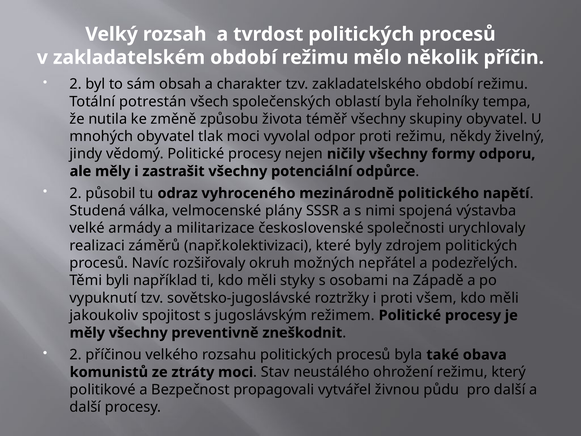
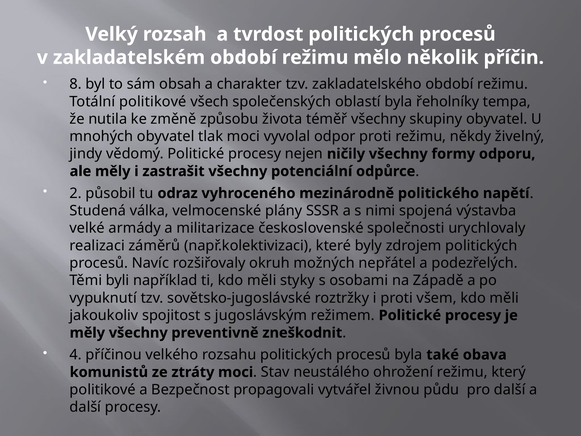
2: 2 -> 8 (76, 84)
Totální potrestán: potrestán -> politikové (153, 101)
2: 2 -> 4 (76, 355)
